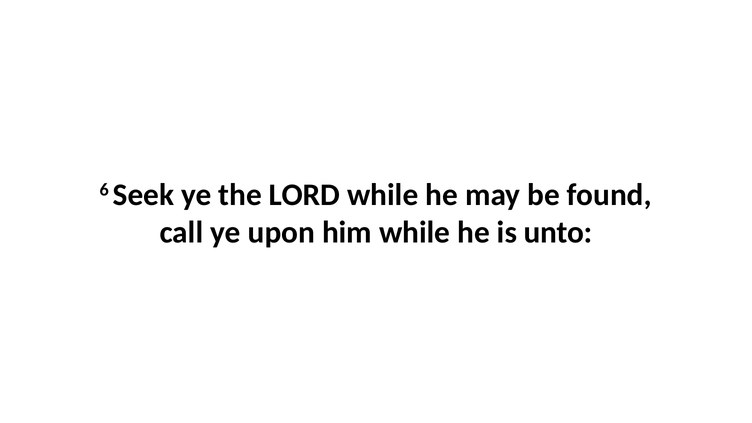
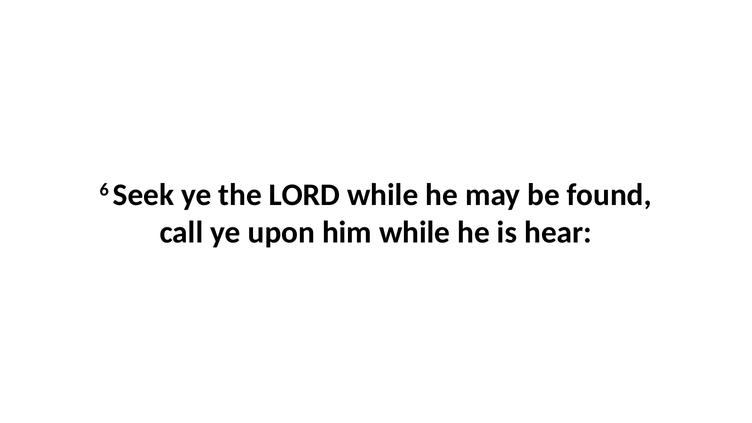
unto: unto -> hear (558, 232)
